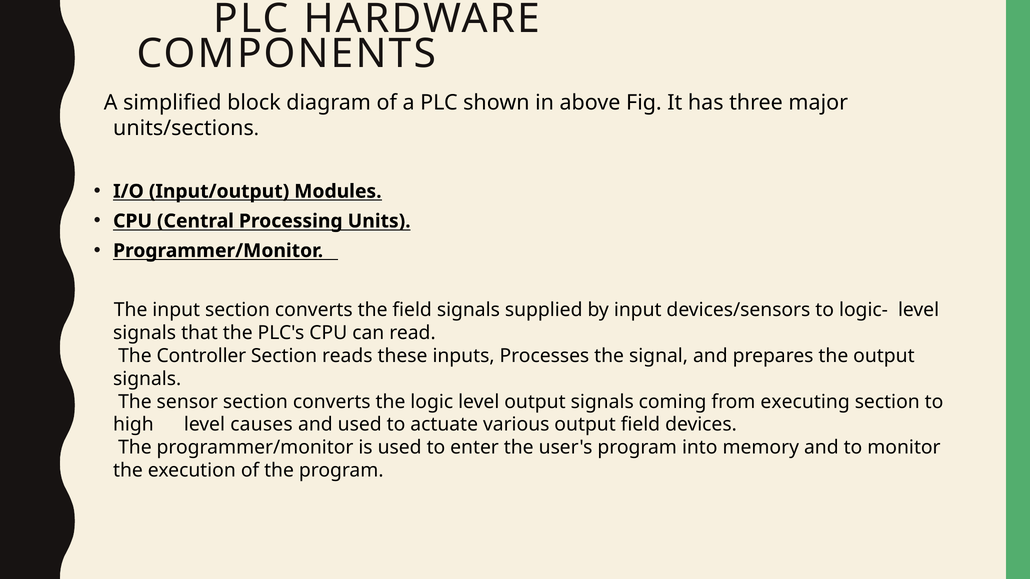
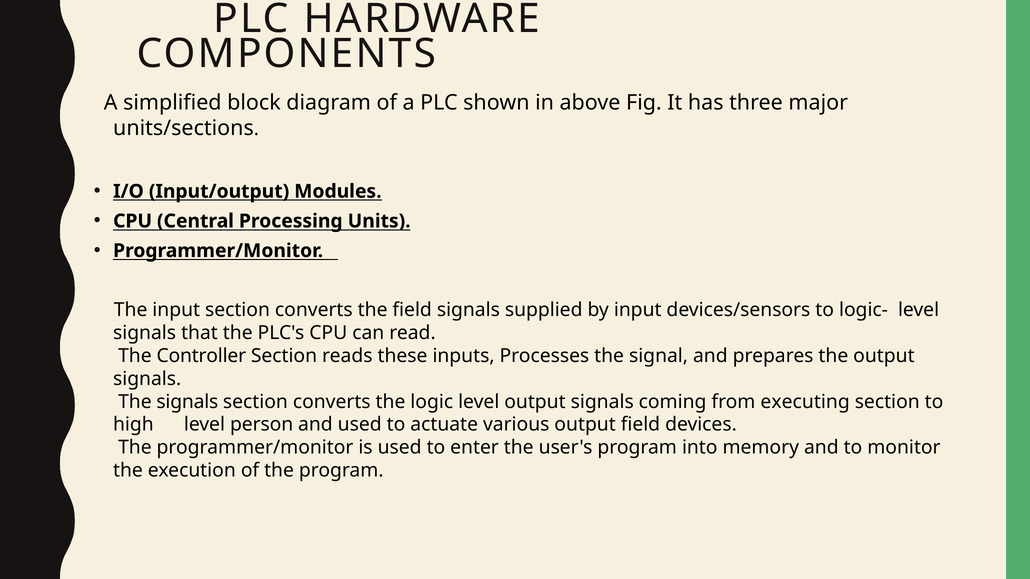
The sensor: sensor -> signals (187, 402)
causes: causes -> person (262, 425)
